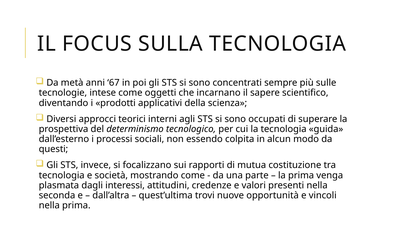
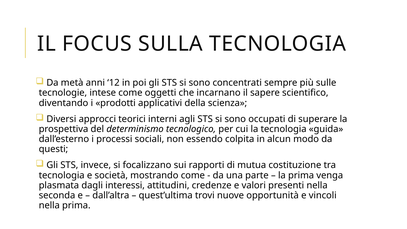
67: 67 -> 12 (113, 83)
